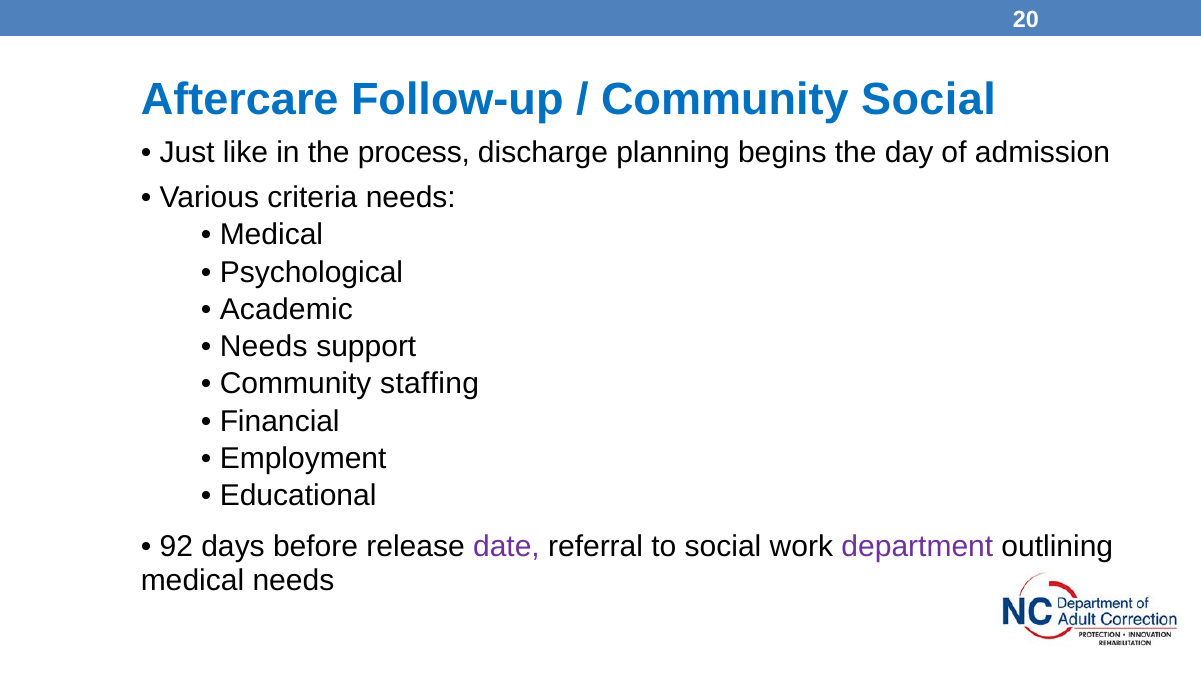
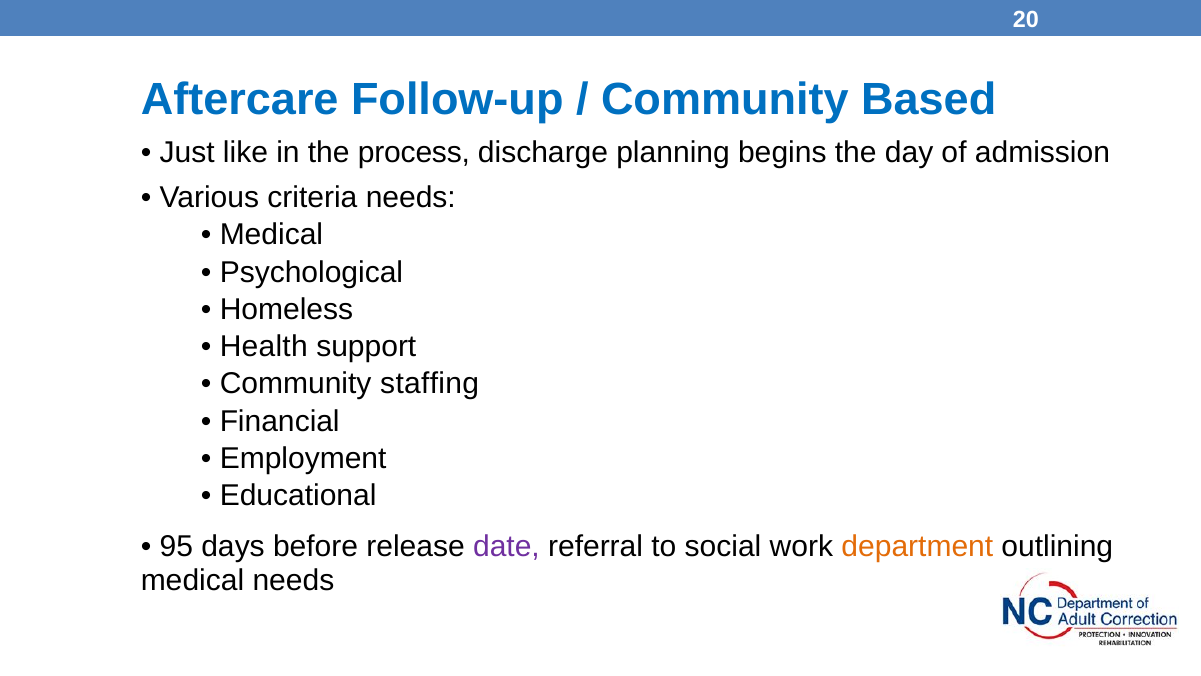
Community Social: Social -> Based (929, 100)
Academic: Academic -> Homeless (286, 309)
Needs: Needs -> Health (264, 347)
92: 92 -> 95 (176, 546)
department colour: purple -> orange (917, 546)
